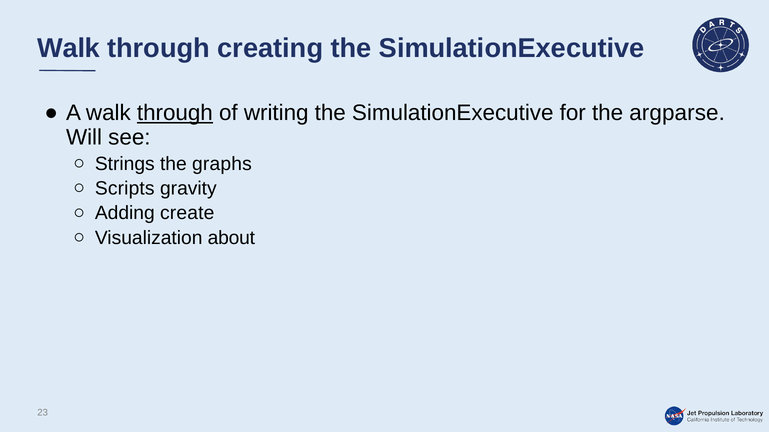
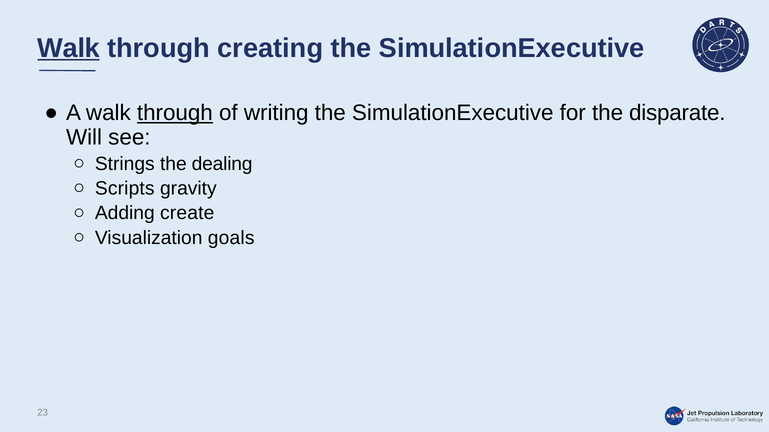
Walk underline: none -> present (69, 48)
argparse: argparse -> disparate (677, 113)
graphs: graphs -> dealing (222, 164)
about: about -> goals (231, 238)
